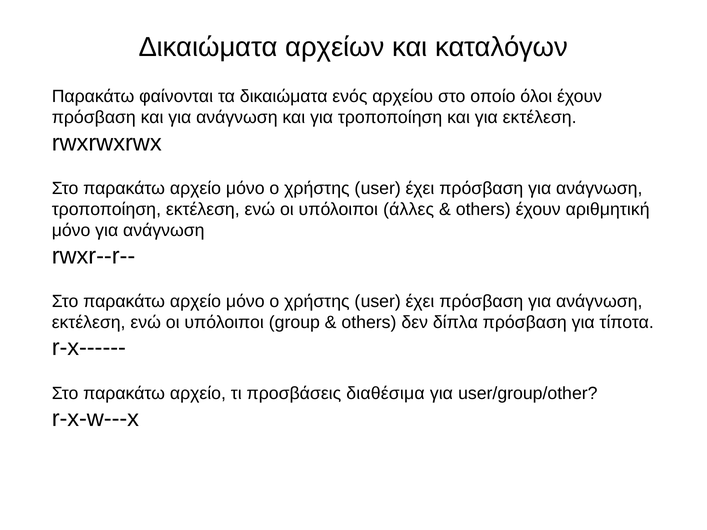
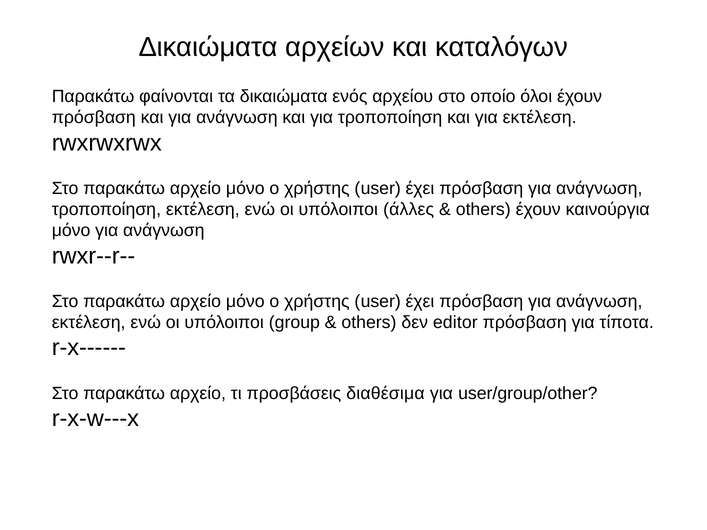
αριθμητική: αριθμητική -> καινούργια (608, 210)
δίπλα: δίπλα -> editor (455, 323)
